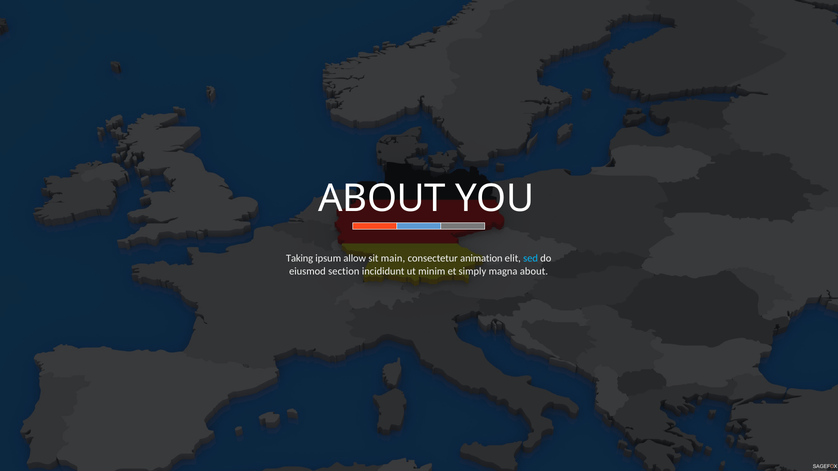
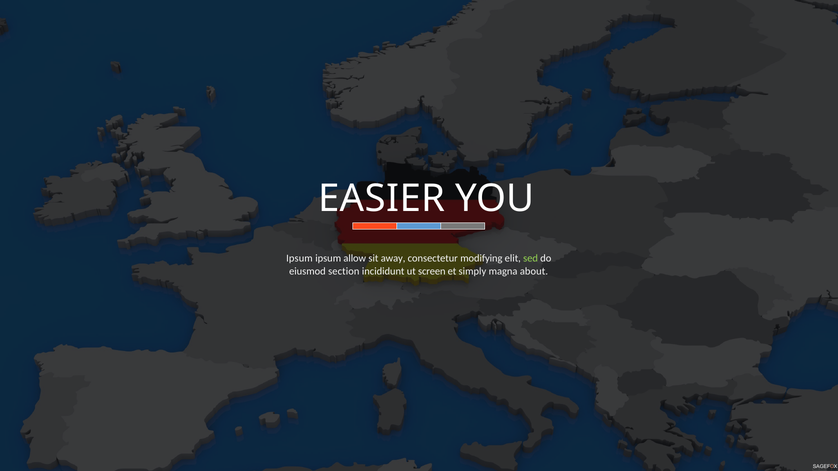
ABOUT: ABOUT -> EASIER (382, 199)
Taking: Taking -> Ipsum (299, 259)
main: main -> away (393, 259)
animation: animation -> modifying (481, 259)
sed colour: light blue -> light green (531, 259)
minim: minim -> screen (432, 271)
